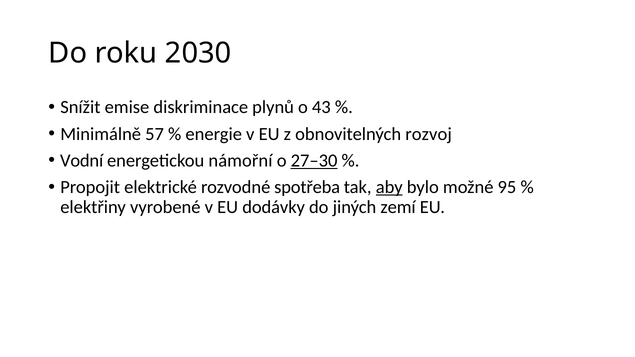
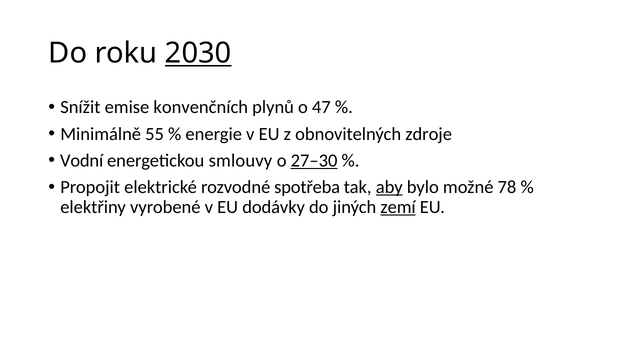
2030 underline: none -> present (198, 53)
diskriminace: diskriminace -> konvenčních (201, 107)
43: 43 -> 47 (321, 107)
57: 57 -> 55 (155, 134)
rozvoj: rozvoj -> zdroje (429, 134)
námořní: námořní -> smlouvy (240, 161)
95: 95 -> 78 (507, 187)
zemí underline: none -> present (398, 207)
